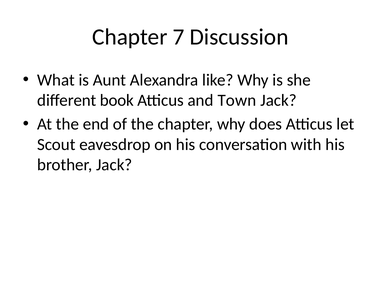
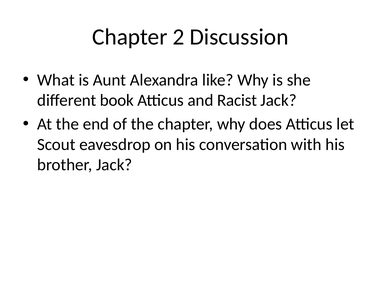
7: 7 -> 2 (179, 37)
Town: Town -> Racist (237, 100)
